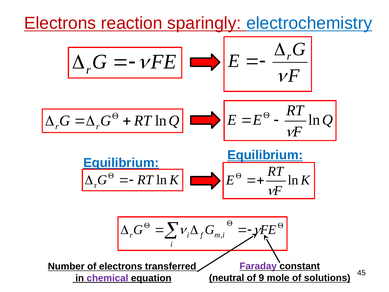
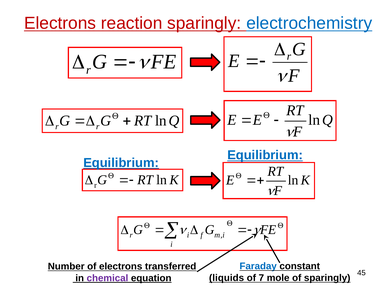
Faraday colour: purple -> blue (258, 266)
neutral: neutral -> liquids (227, 278)
9: 9 -> 7 (261, 278)
of solutions: solutions -> sparingly (327, 278)
